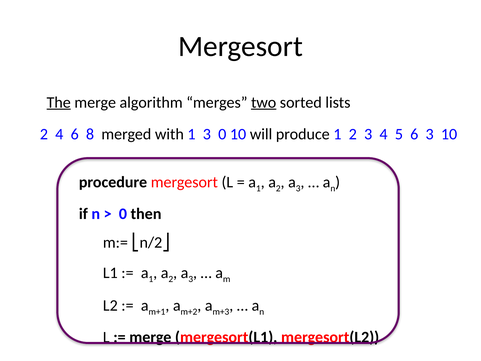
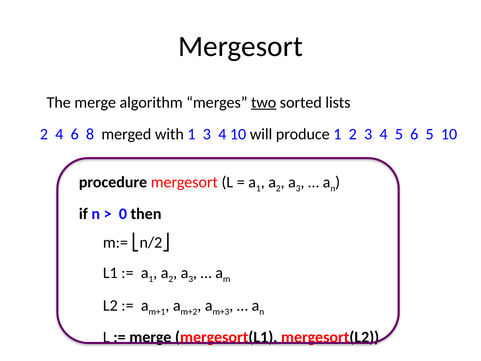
The underline: present -> none (59, 102)
1 3 0: 0 -> 4 (222, 134)
6 3: 3 -> 5 (430, 134)
